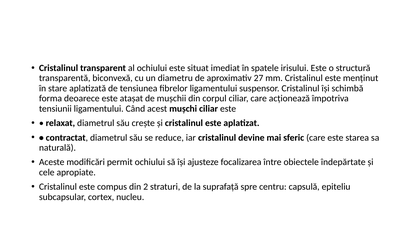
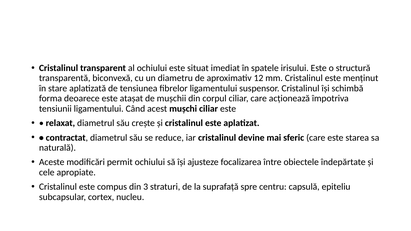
27: 27 -> 12 (259, 78)
2: 2 -> 3 (146, 187)
